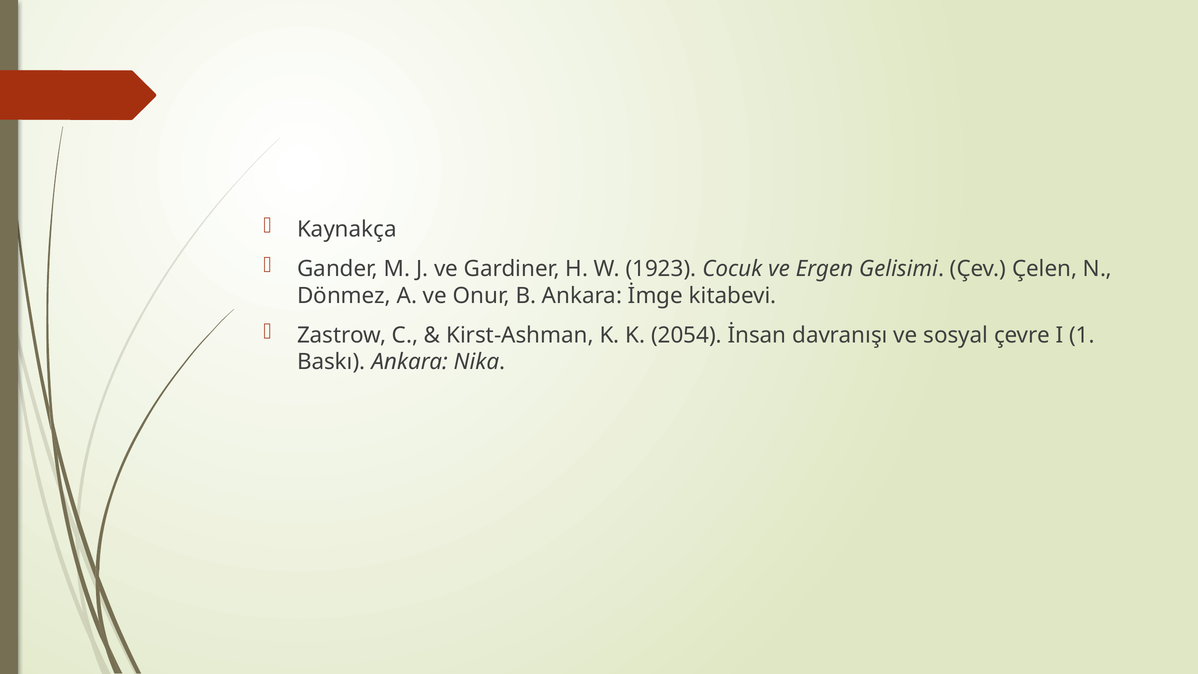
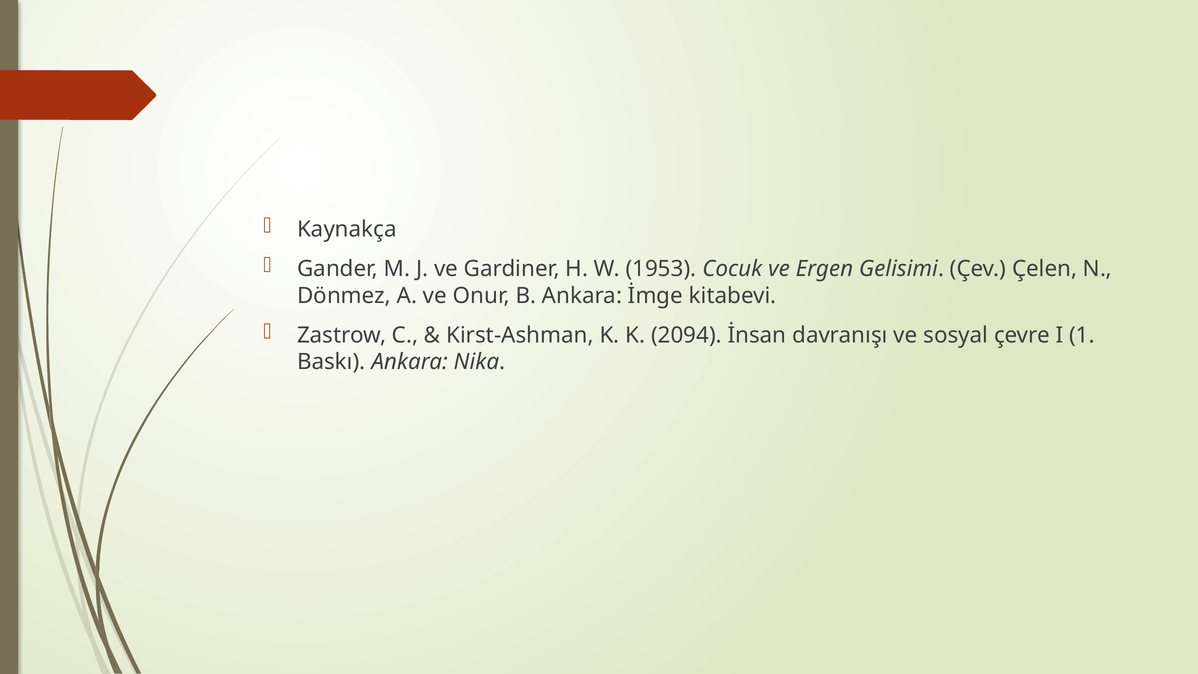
1923: 1923 -> 1953 (661, 269)
2054: 2054 -> 2094 (686, 335)
